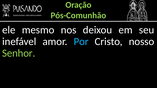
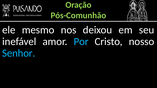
Senhor colour: light green -> light blue (19, 53)
